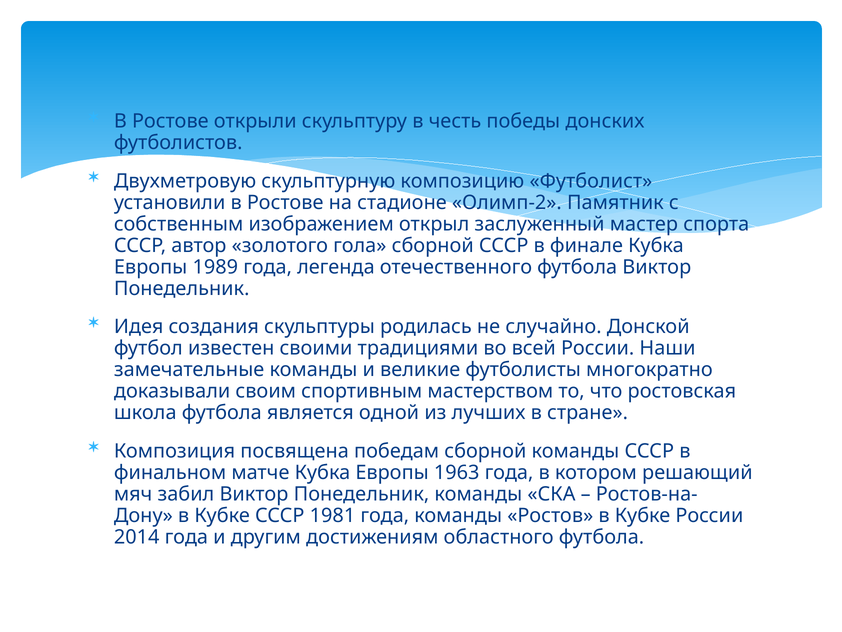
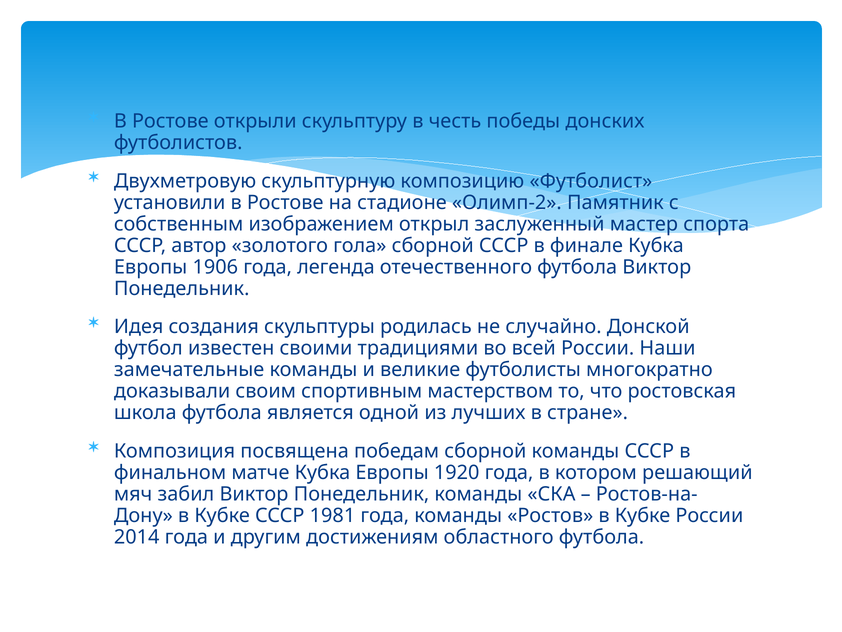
1989: 1989 -> 1906 (215, 267)
1963: 1963 -> 1920 (457, 472)
